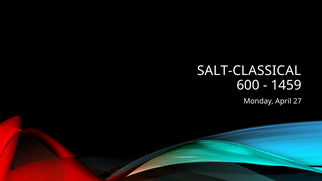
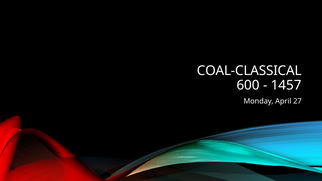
SALT-CLASSICAL: SALT-CLASSICAL -> COAL-CLASSICAL (249, 71)
1459: 1459 -> 1457 (286, 85)
